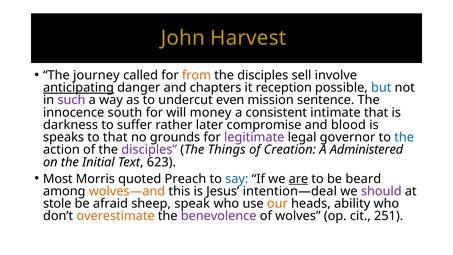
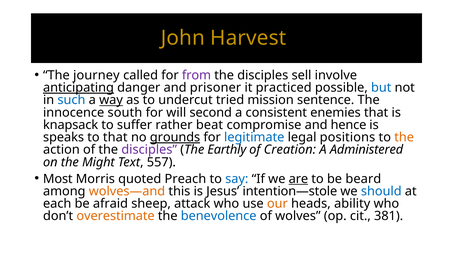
from colour: orange -> purple (197, 75)
chapters: chapters -> prisoner (215, 88)
reception: reception -> practiced (284, 88)
such colour: purple -> blue (71, 100)
way underline: none -> present (111, 100)
even: even -> tried (230, 100)
money: money -> second (211, 112)
intimate: intimate -> enemies (336, 112)
darkness: darkness -> knapsack (71, 125)
later: later -> beat (210, 125)
blood: blood -> hence (348, 125)
grounds underline: none -> present (175, 137)
legitimate colour: purple -> blue (254, 137)
governor: governor -> positions (347, 137)
the colour: blue -> orange (404, 137)
Things: Things -> Earthly (227, 150)
Initial: Initial -> Might (98, 162)
623: 623 -> 557 (161, 162)
intention—deal: intention—deal -> intention—stole (290, 191)
should colour: purple -> blue (381, 191)
stole: stole -> each (57, 203)
speak: speak -> attack (192, 203)
benevolence colour: purple -> blue (219, 216)
251: 251 -> 381 (389, 216)
